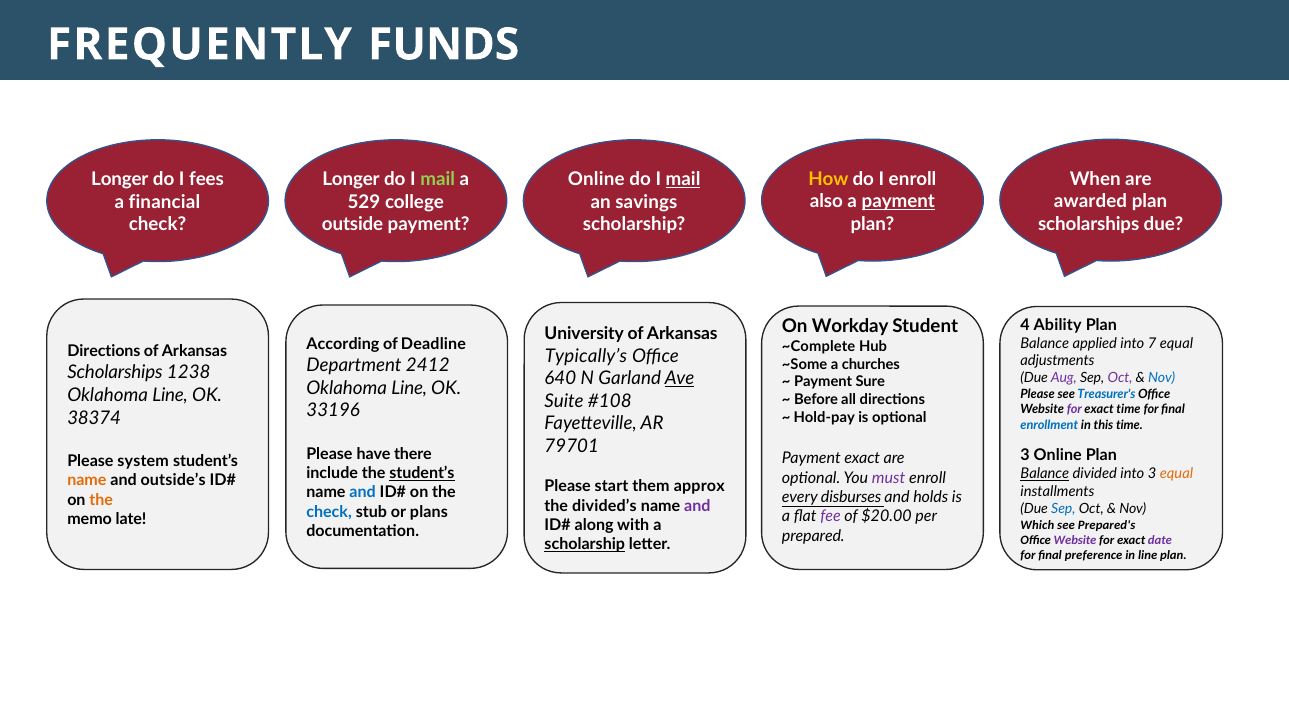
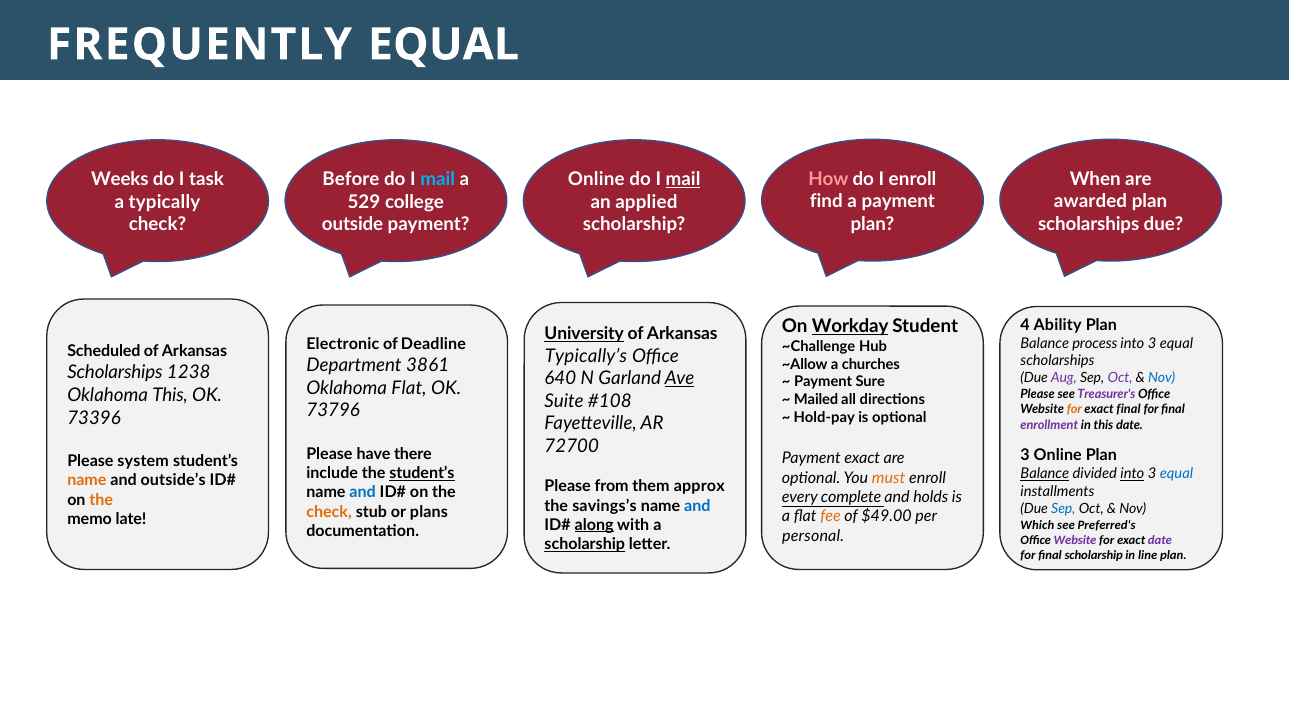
FREQUENTLY FUNDS: FUNDS -> EQUAL (443, 45)
How colour: yellow -> pink (828, 179)
Longer: Longer -> Weeks (120, 179)
fees: fees -> task (207, 179)
Longer: Longer -> Before (351, 179)
mail colour: light green -> light blue (438, 179)
also: also -> find (826, 201)
payment underline: present -> none (898, 201)
financial: financial -> typically (164, 202)
savings: savings -> applied (646, 202)
Workday underline: none -> present (850, 327)
University underline: none -> present (584, 334)
applied: applied -> process (1095, 343)
7: 7 -> 3 (1152, 343)
According: According -> Electronic (343, 344)
~Complete: ~Complete -> ~Challenge (819, 347)
Directions: Directions -> Scheduled (104, 352)
adjustments: adjustments -> scholarships (1057, 361)
2412: 2412 -> 3861 (428, 365)
~Some: ~Some -> ~Allow (805, 364)
Line: Line -> Flat (409, 388)
Line: Line -> This (170, 395)
Treasurer's colour: blue -> purple (1106, 394)
Before: Before -> Mailed (816, 400)
33196: 33196 -> 73796 (333, 411)
for colour: purple -> orange (1074, 410)
exact time: time -> final (1129, 410)
38374: 38374 -> 73396 (94, 418)
enrollment colour: blue -> purple (1049, 425)
this time: time -> date (1130, 425)
79701: 79701 -> 72700 (572, 446)
into underline: none -> present (1132, 474)
equal colour: orange -> blue (1177, 474)
must colour: purple -> orange (889, 478)
start: start -> from (612, 486)
disburses: disburses -> complete (851, 497)
divided’s: divided’s -> savings’s (604, 506)
and colour: purple -> blue (697, 506)
check colour: blue -> orange (329, 512)
fee colour: purple -> orange (831, 517)
$20.00: $20.00 -> $49.00 (887, 517)
along underline: none -> present (594, 525)
Prepared's: Prepared's -> Preferred's (1107, 525)
prepared: prepared -> personal (813, 536)
final preference: preference -> scholarship (1094, 555)
